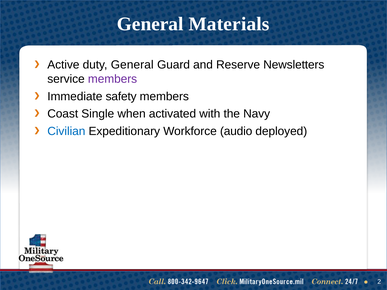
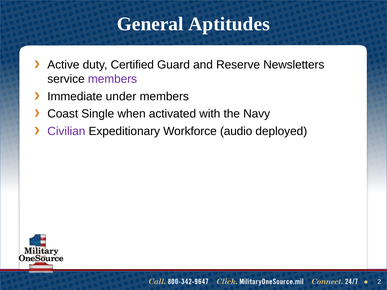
Materials: Materials -> Aptitudes (229, 24)
duty General: General -> Certified (132, 65)
safety: safety -> under (121, 97)
Civilian colour: blue -> purple (66, 131)
